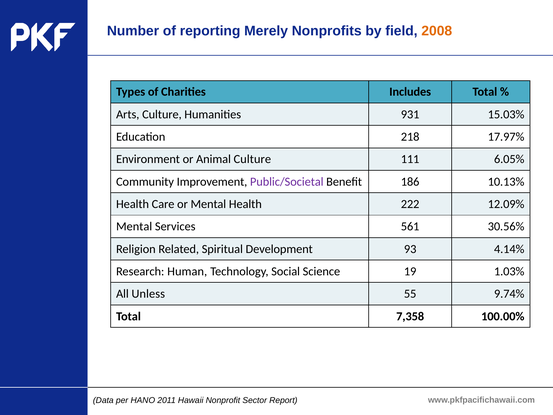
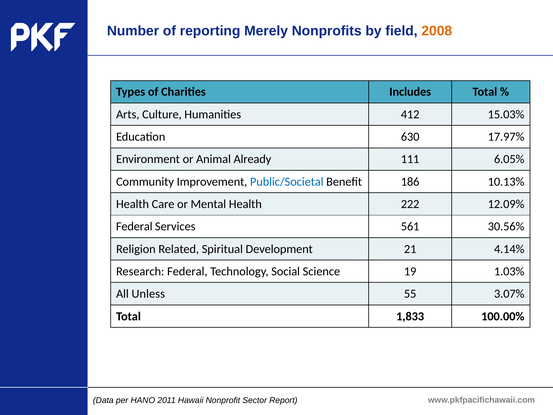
931: 931 -> 412 (410, 114)
218: 218 -> 630 (410, 137)
Animal Culture: Culture -> Already (252, 159)
Public/Societal colour: purple -> blue (287, 182)
Mental: Mental -> Federal (134, 226)
93: 93 -> 21 (410, 249)
Research Human: Human -> Federal (187, 271)
9.74%: 9.74% -> 3.07% (509, 294)
7,358: 7,358 -> 1,833 (410, 316)
